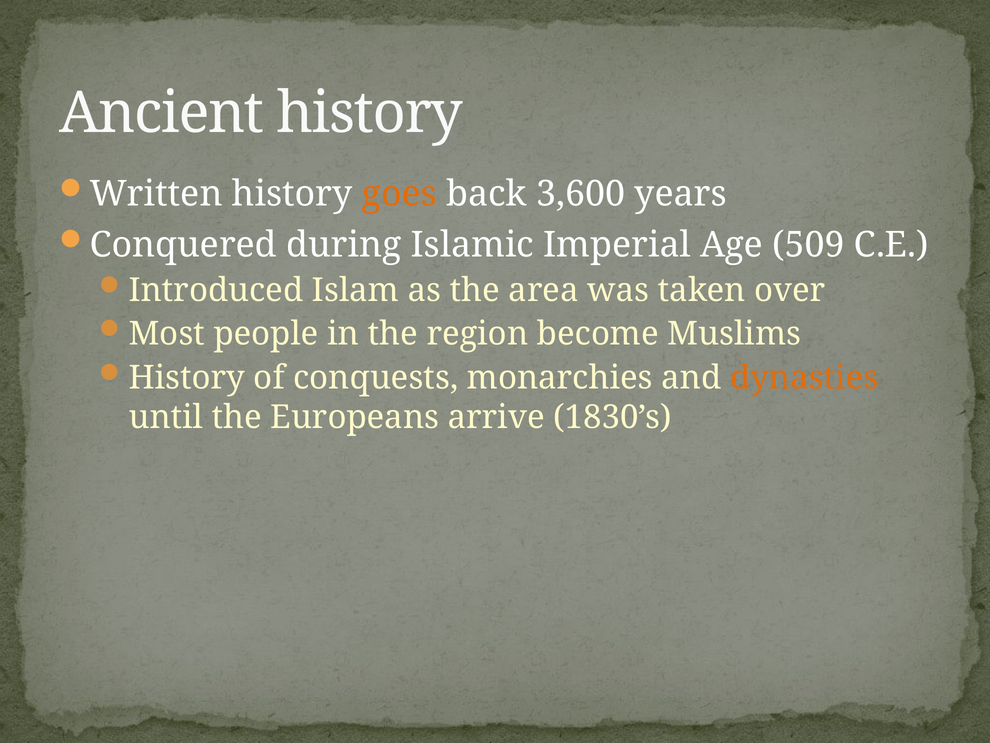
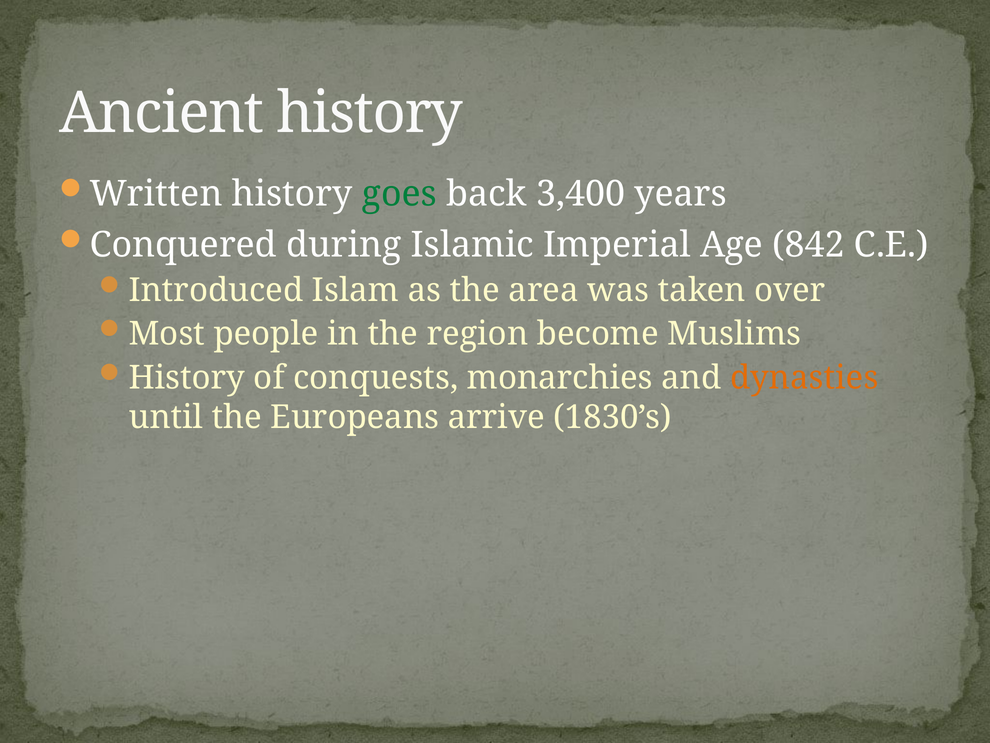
goes colour: orange -> green (399, 194)
3,600: 3,600 -> 3,400 (581, 194)
509: 509 -> 842 (809, 245)
